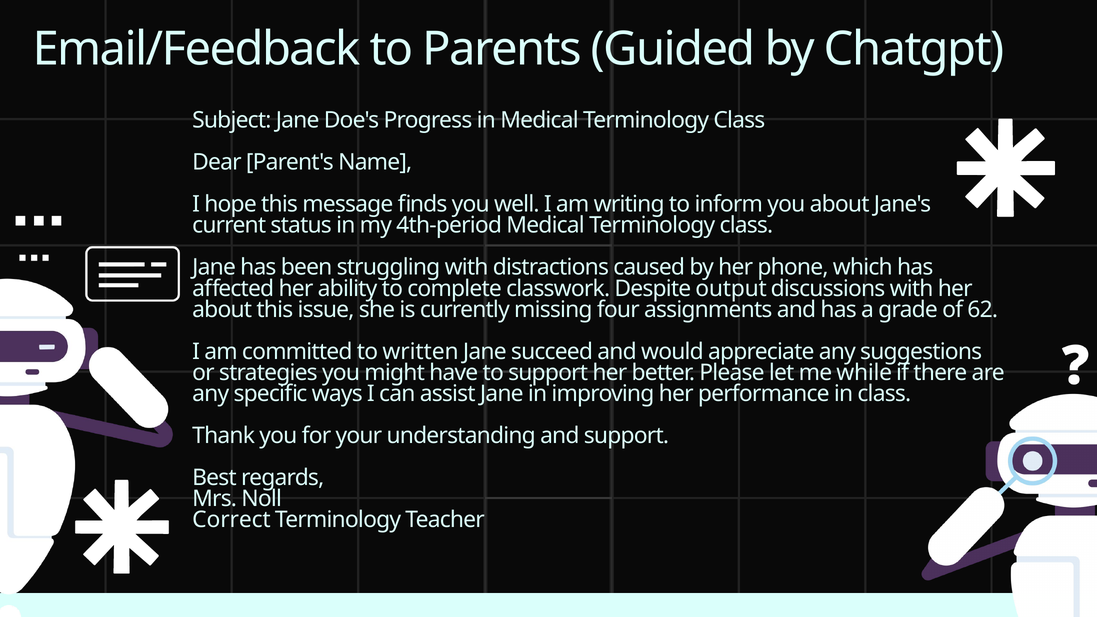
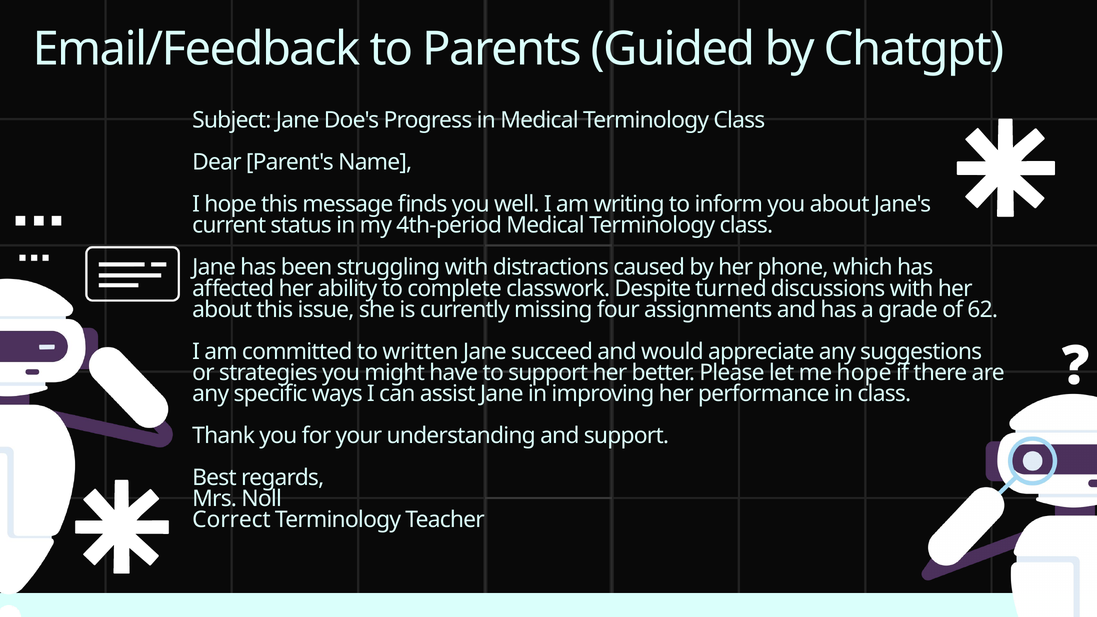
output: output -> turned (731, 288)
me while: while -> hope (864, 373)
